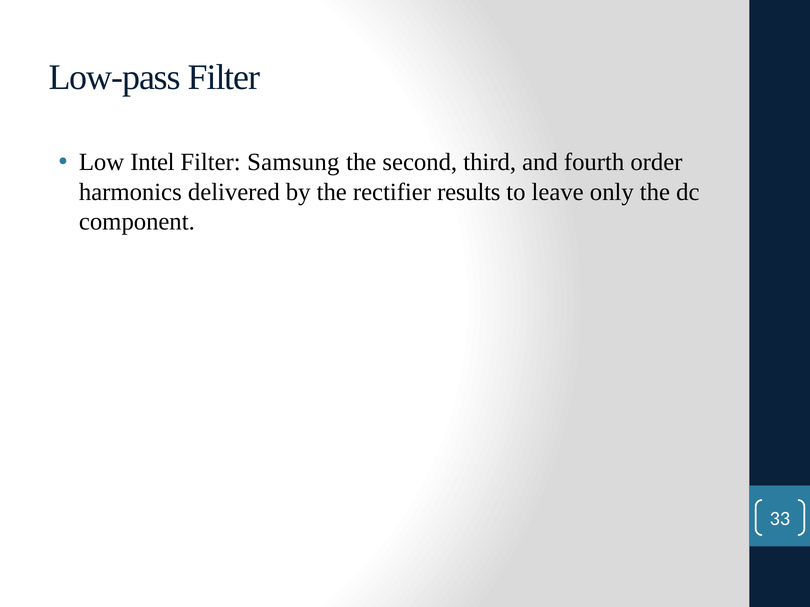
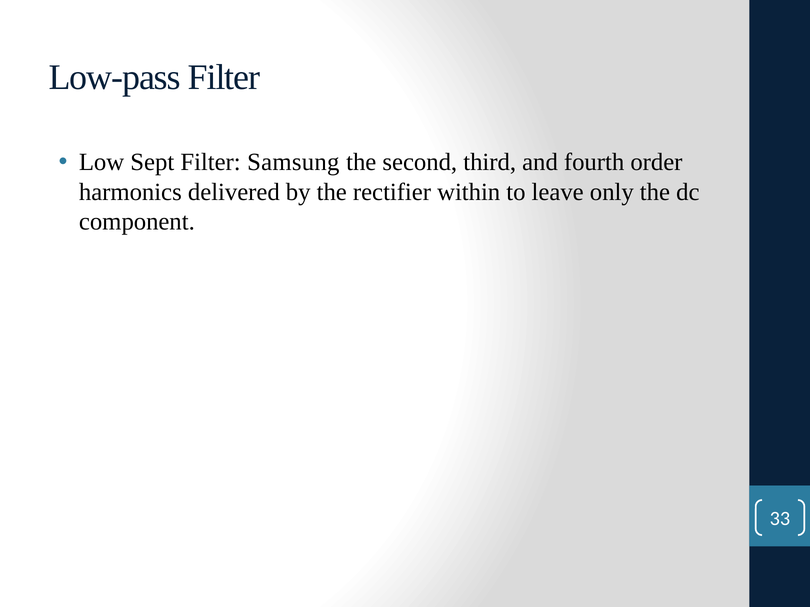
Intel: Intel -> Sept (152, 162)
results: results -> within (469, 192)
